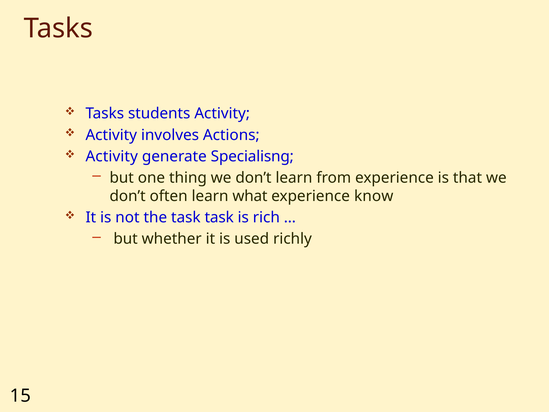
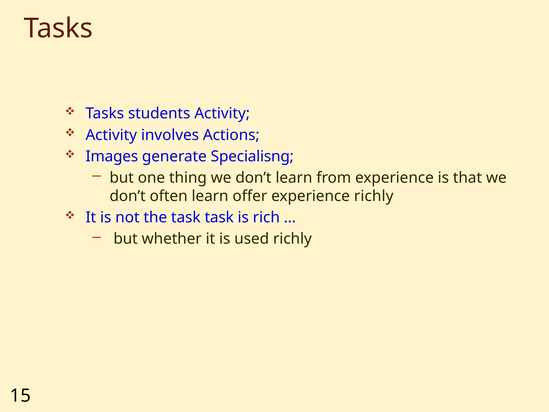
Activity: Activity -> Images (112, 156)
what: what -> offer (250, 196)
experience know: know -> richly (374, 196)
